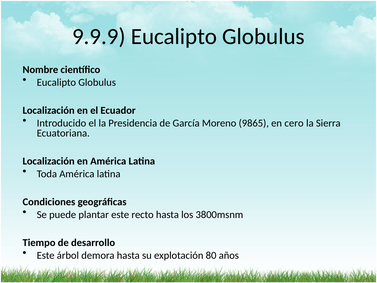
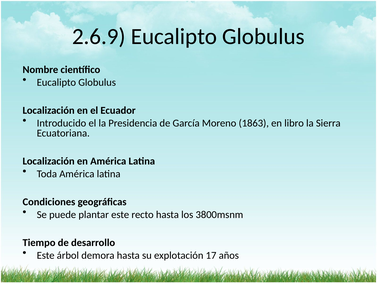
9.9.9: 9.9.9 -> 2.6.9 (99, 36)
9865: 9865 -> 1863 (254, 123)
cero: cero -> libro (294, 123)
80: 80 -> 17 (211, 255)
